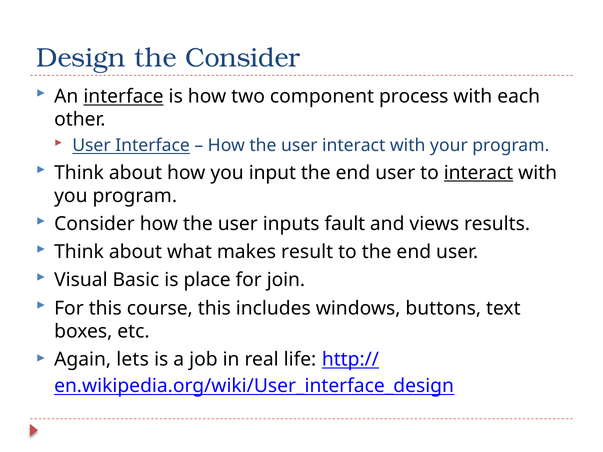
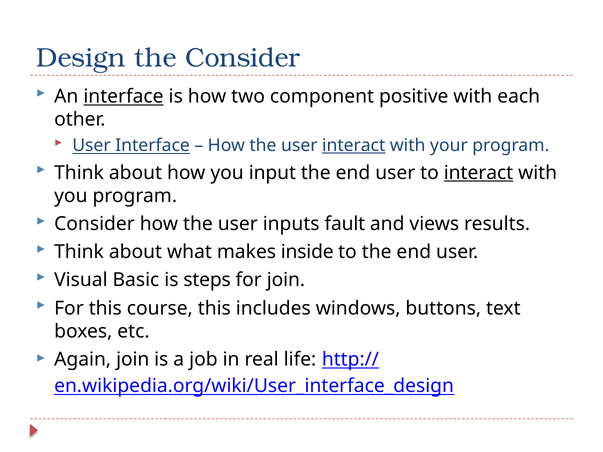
process: process -> positive (414, 96)
interact underline: none -> present (354, 146)
result: result -> inside (307, 252)
place: place -> steps (207, 280)
Again lets: lets -> join (133, 360)
